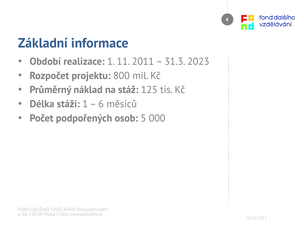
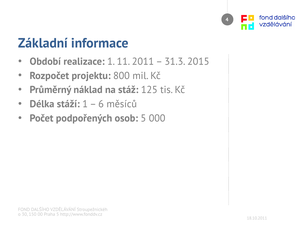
2023: 2023 -> 2015 (198, 62)
